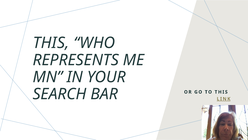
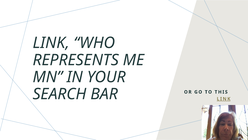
THIS: THIS -> LINK (51, 43)
